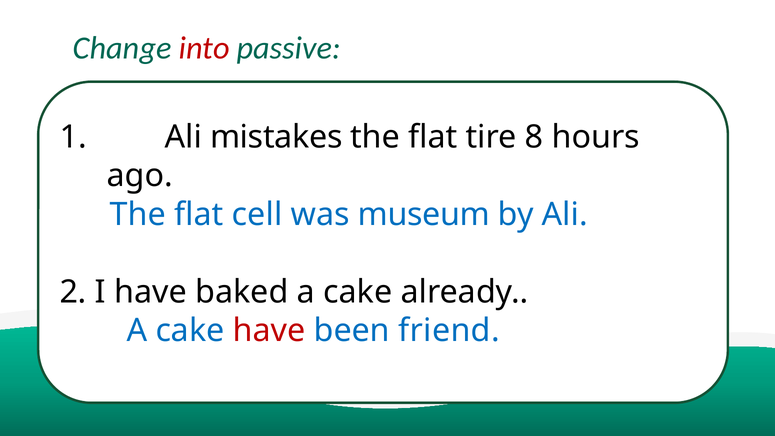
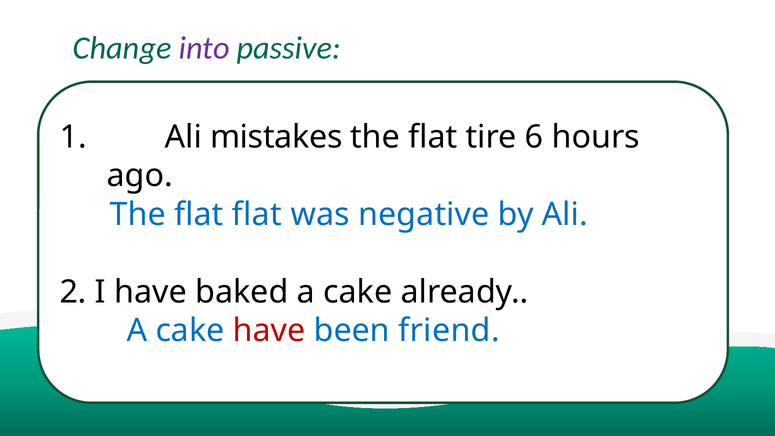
into colour: red -> purple (204, 48)
8: 8 -> 6 (534, 137)
flat cell: cell -> flat (257, 214)
museum: museum -> negative (424, 214)
